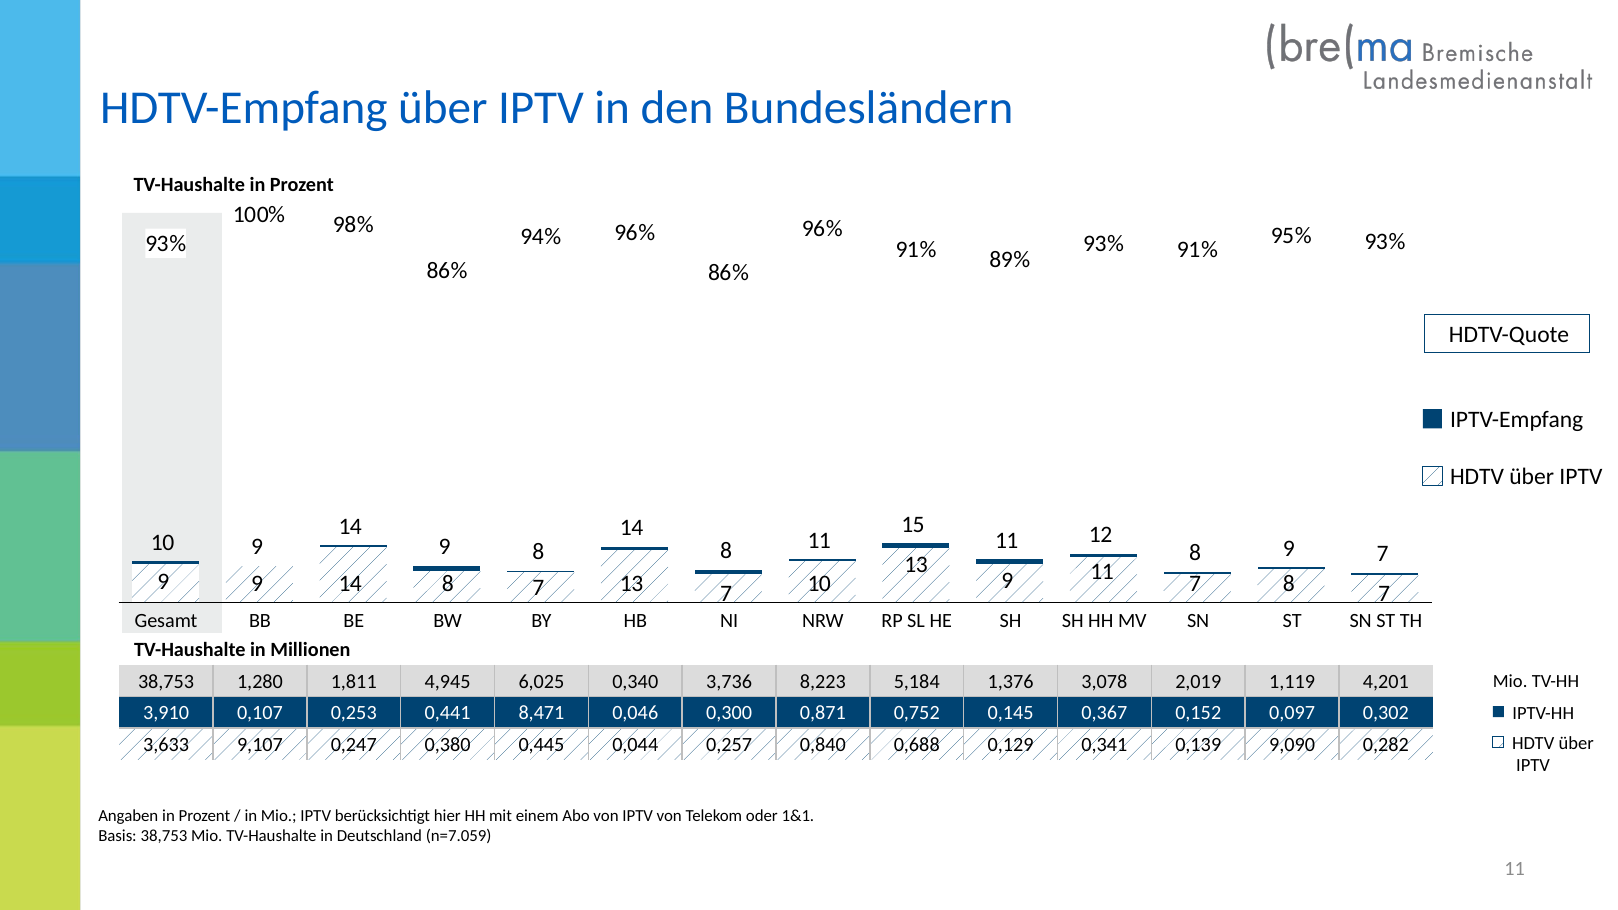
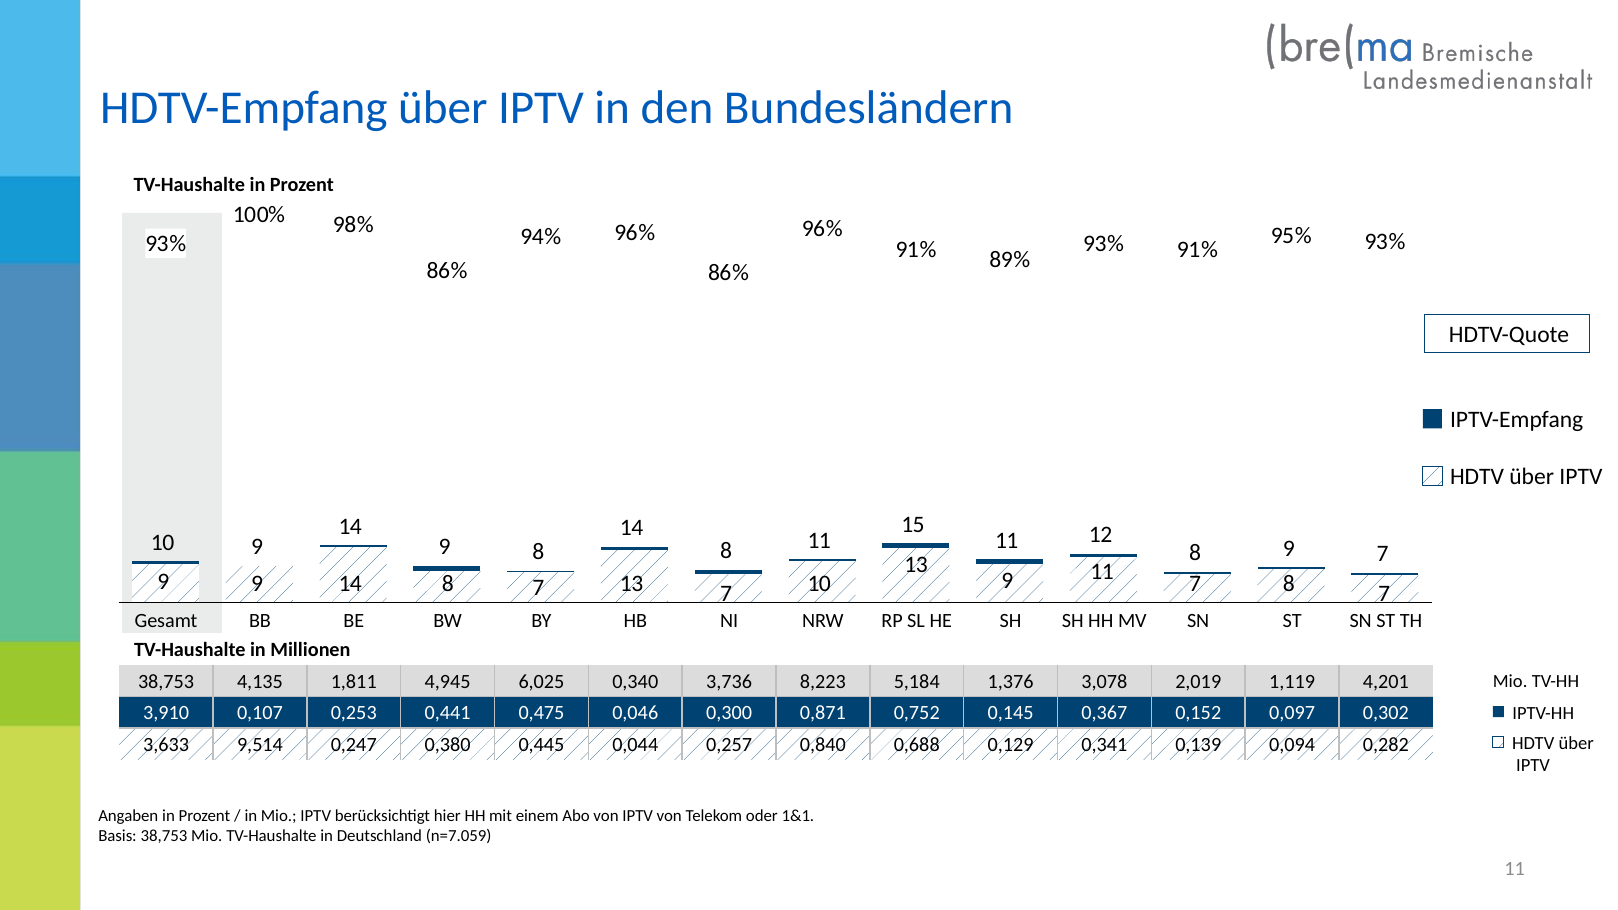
1,280: 1,280 -> 4,135 (260, 681)
8,471: 8,471 -> 0,475 (541, 713)
9,107: 9,107 -> 9,514 (260, 745)
9,090: 9,090 -> 0,094 (1292, 745)
